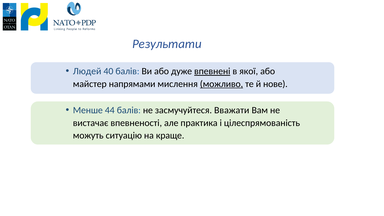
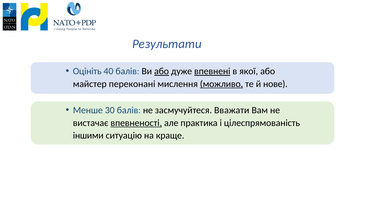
Людей: Людей -> Оцініть (87, 71)
або underline: none -> present (162, 71)
напрямами: напрямами -> переконані (132, 84)
44: 44 -> 30 (110, 110)
впевненості underline: none -> present (136, 123)
можуть: можуть -> іншими (88, 136)
